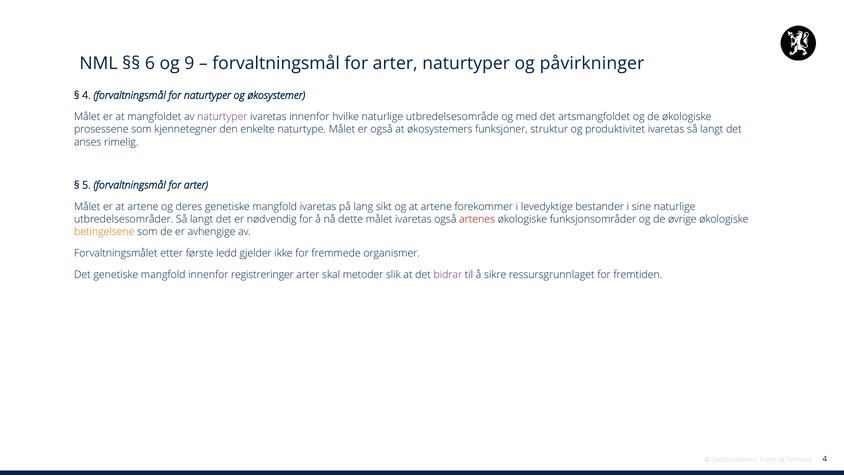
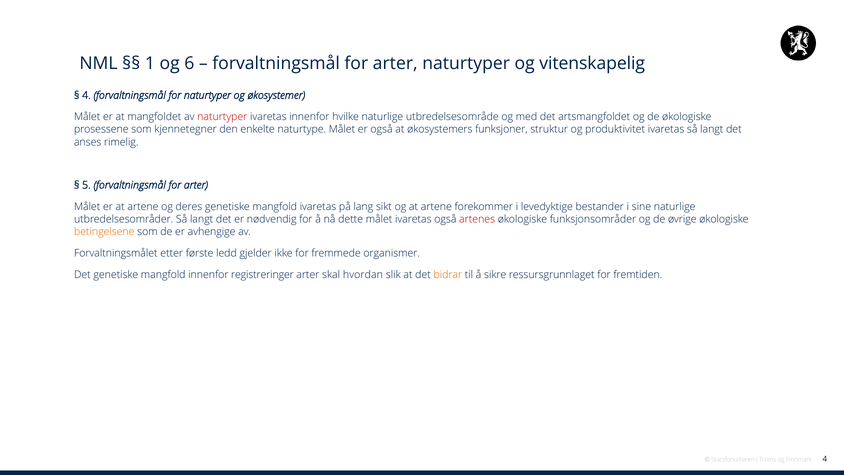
6: 6 -> 1 (150, 63)
9: 9 -> 6 (189, 63)
påvirkninger: påvirkninger -> vitenskapelig (592, 63)
naturtyper colour: purple -> red (222, 117)
metoder: metoder -> hvordan (363, 275)
bidrar colour: purple -> orange (448, 275)
